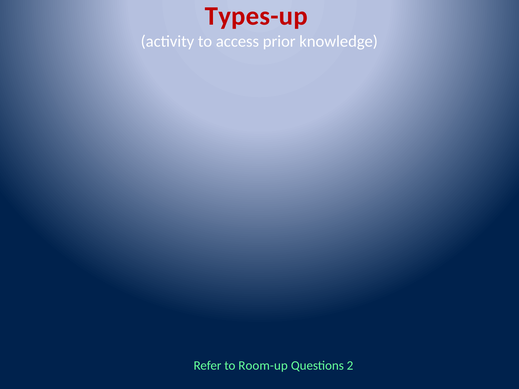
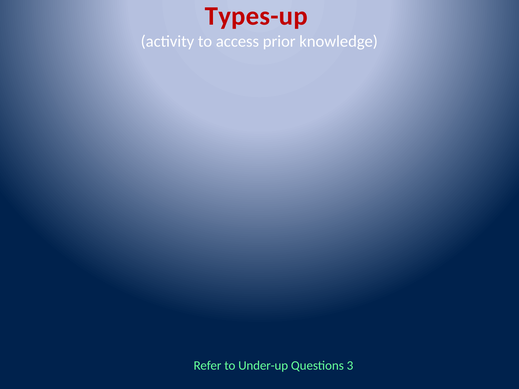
Room-up: Room-up -> Under-up (263, 366)
2: 2 -> 3 (350, 366)
